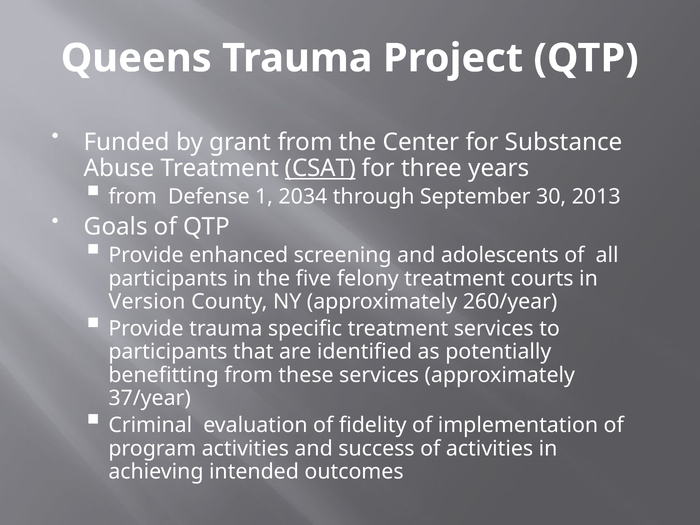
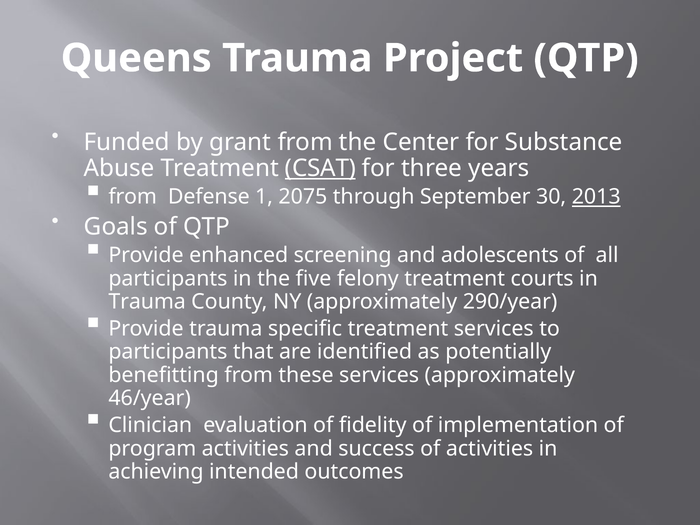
2034: 2034 -> 2075 (303, 197)
2013 underline: none -> present (596, 197)
Version: Version -> Trauma (147, 302)
260/year: 260/year -> 290/year (510, 302)
37/year: 37/year -> 46/year (150, 398)
Criminal: Criminal -> Clinician (150, 425)
